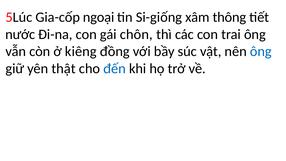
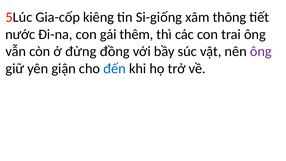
ngoại: ngoại -> kiêng (99, 17)
chôn: chôn -> thêm (136, 34)
kiêng: kiêng -> đừng (81, 51)
ông colour: blue -> purple (261, 51)
thật: thật -> giận (64, 69)
